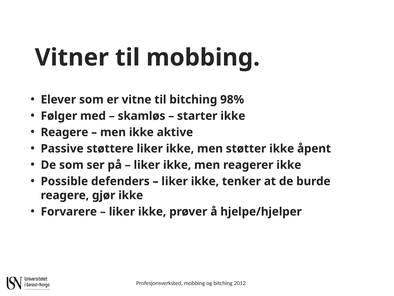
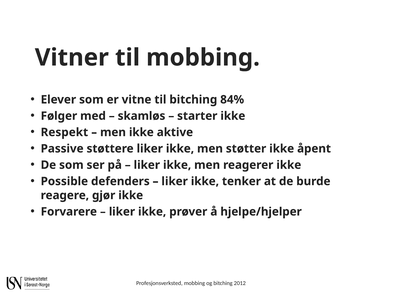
98%: 98% -> 84% (232, 99)
Reagere: Reagere -> Respekt (64, 132)
